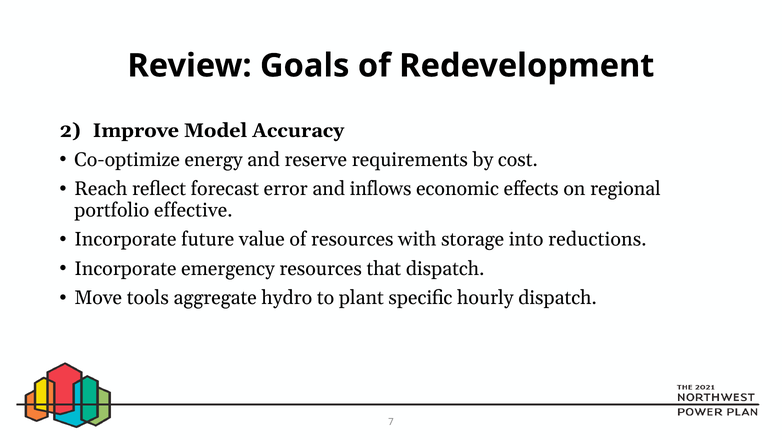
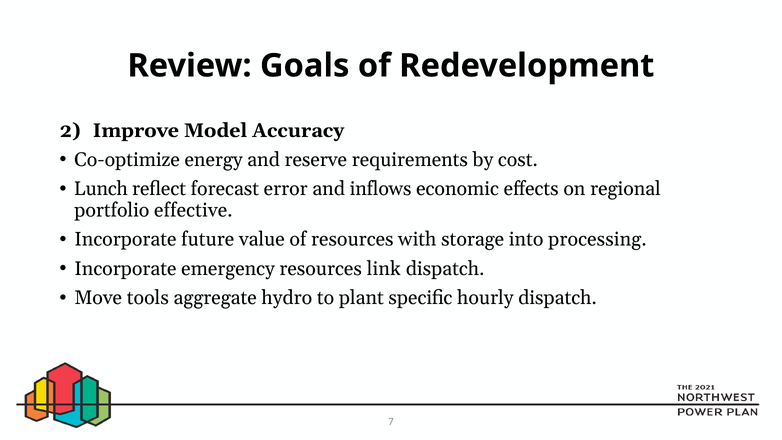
Reach: Reach -> Lunch (101, 189)
reductions: reductions -> processing (597, 239)
that: that -> link (384, 269)
